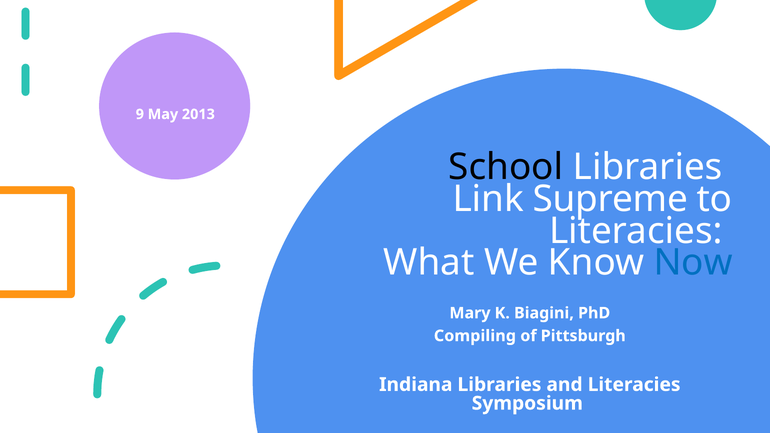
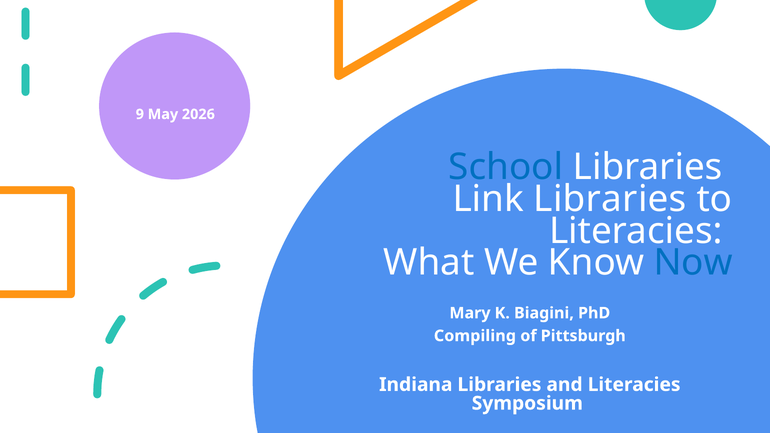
2013: 2013 -> 2026 (198, 114)
School colour: black -> blue (506, 167)
Link Supreme: Supreme -> Libraries (610, 199)
